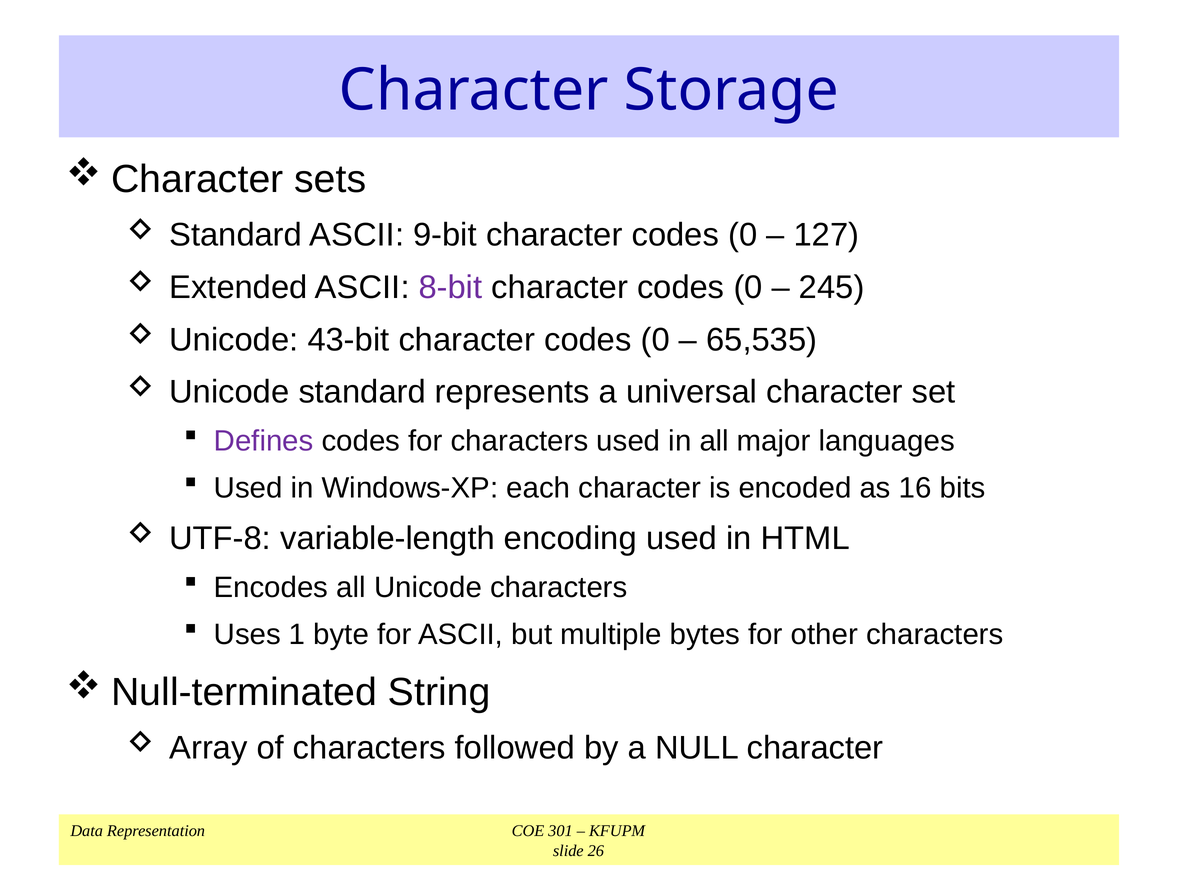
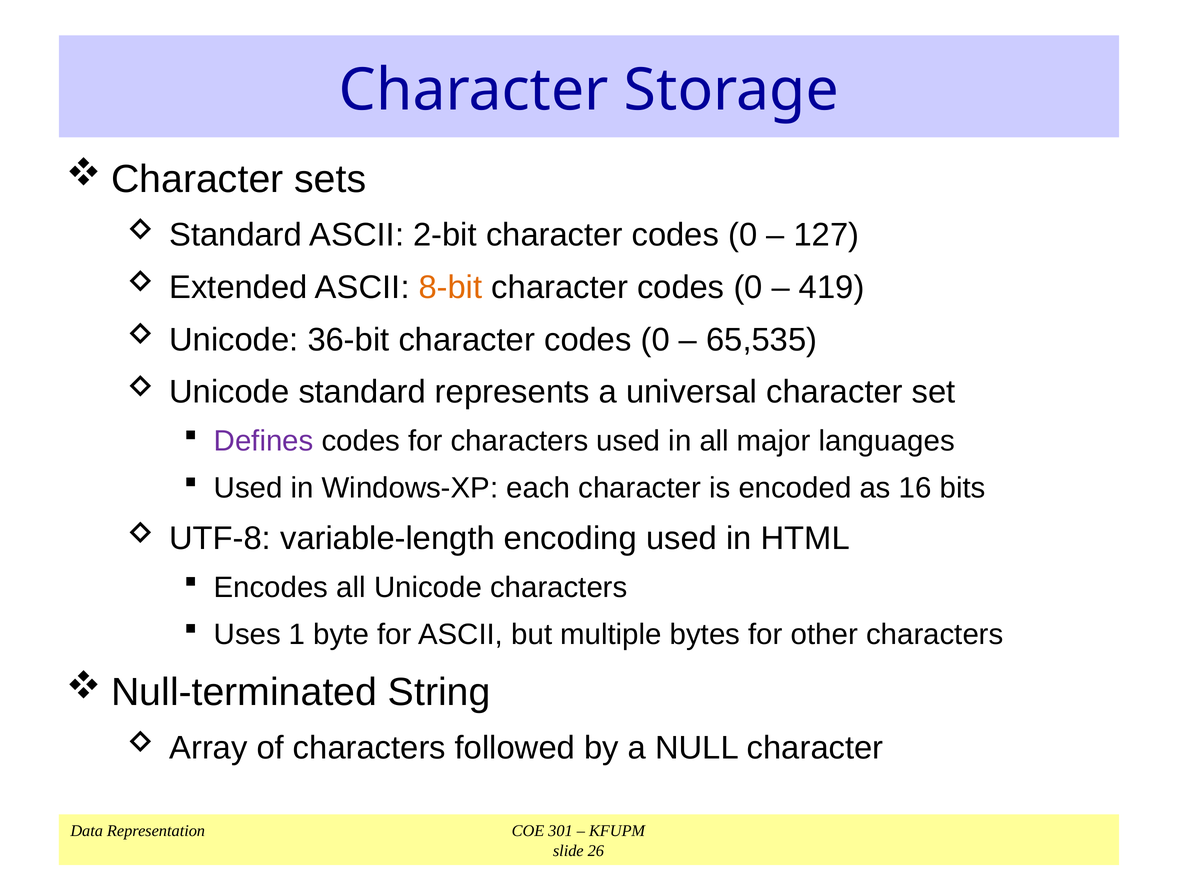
9-bit: 9-bit -> 2-bit (445, 235)
8-bit colour: purple -> orange (450, 288)
245: 245 -> 419 (832, 288)
43-bit: 43-bit -> 36-bit (348, 340)
